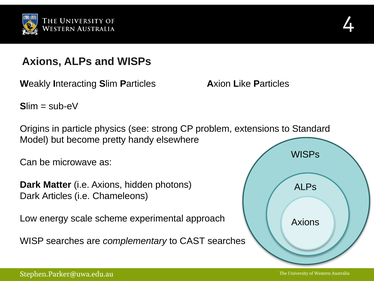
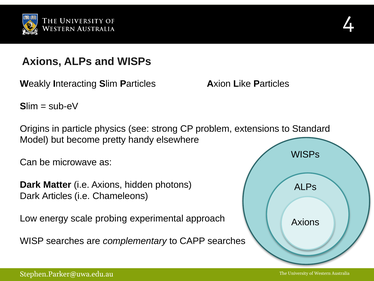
scheme: scheme -> probing (111, 218)
CAST: CAST -> CAPP (192, 241)
